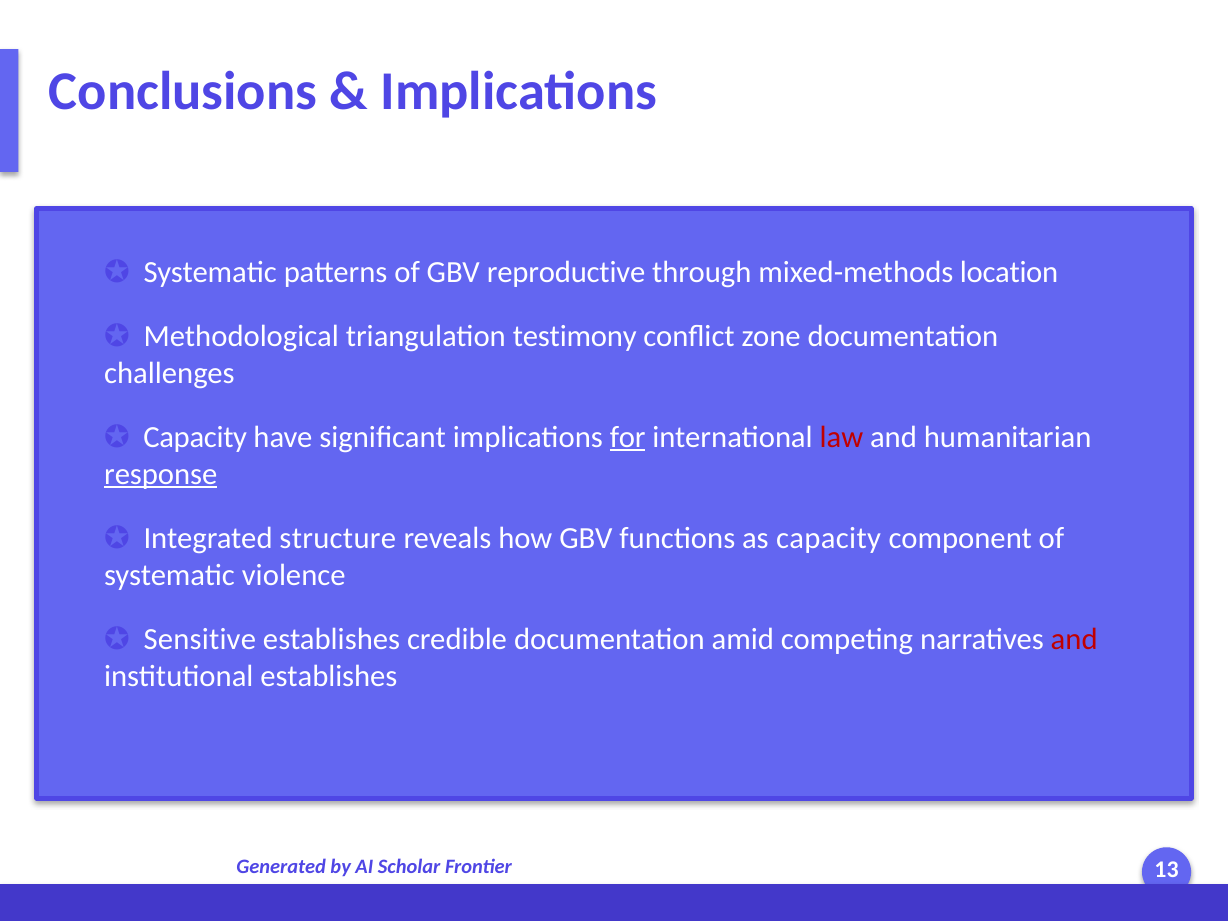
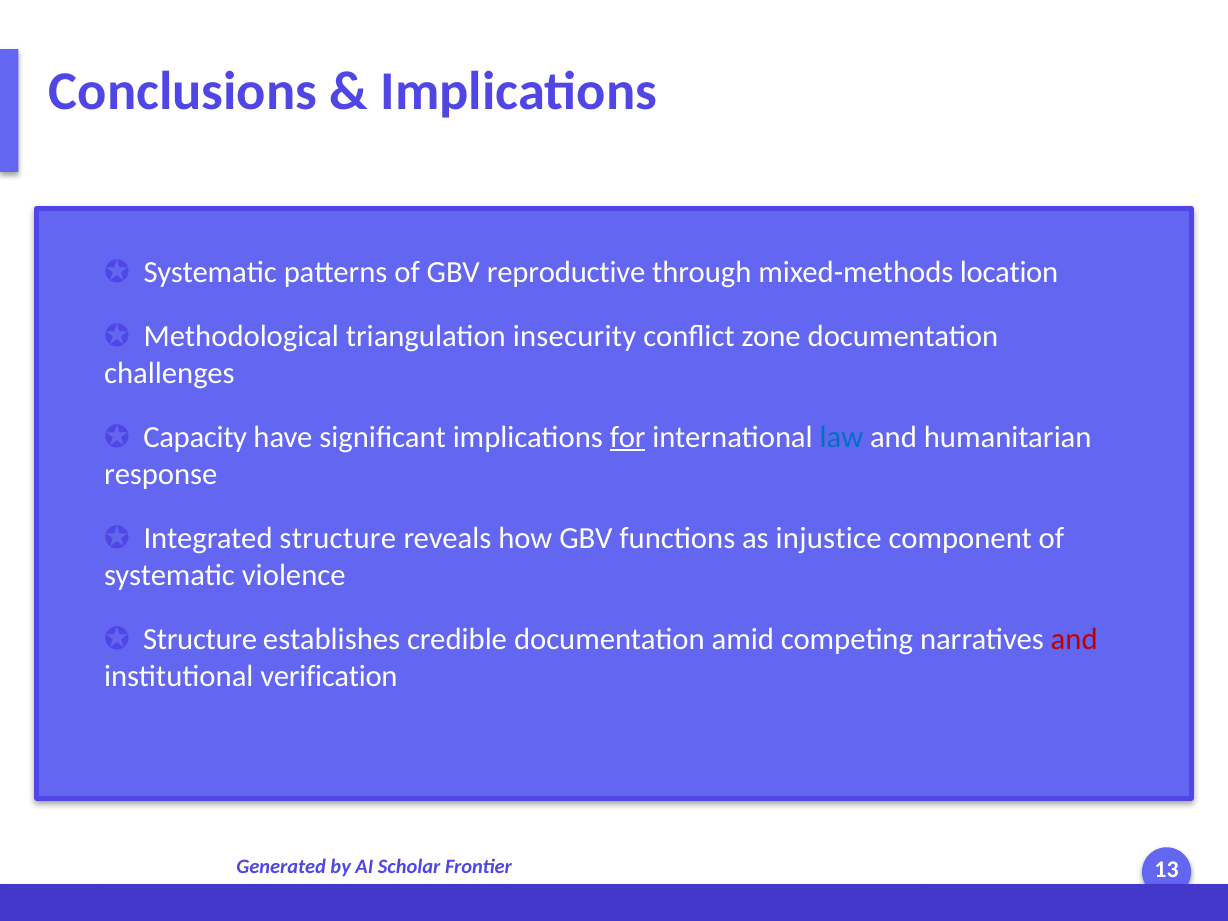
testimony: testimony -> insecurity (575, 336)
law colour: red -> blue (841, 437)
response underline: present -> none (161, 474)
as capacity: capacity -> injustice (829, 538)
Sensitive: Sensitive -> Structure (200, 639)
institutional establishes: establishes -> verification (329, 676)
